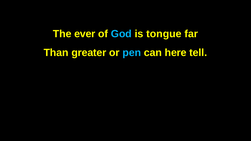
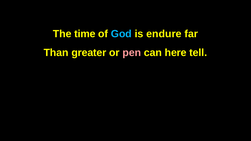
ever: ever -> time (85, 34)
tongue: tongue -> endure (164, 34)
pen colour: light blue -> pink (132, 53)
